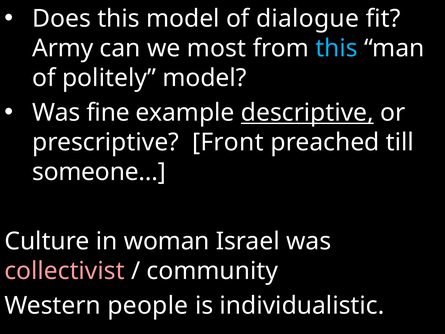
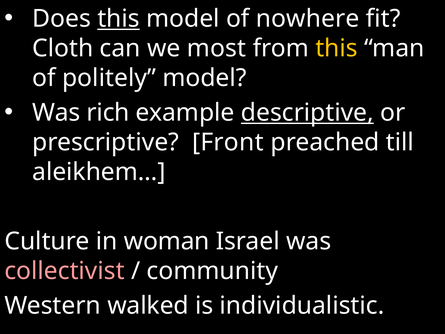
this underline: none -> present (119, 19)
dialogue: dialogue -> nowhere (308, 19)
Army: Army -> Cloth (63, 48)
this colour: light blue -> yellow (337, 48)
fine: fine -> rich (108, 113)
someone…: someone… -> aleikhem… (99, 172)
people: people -> walked (148, 305)
